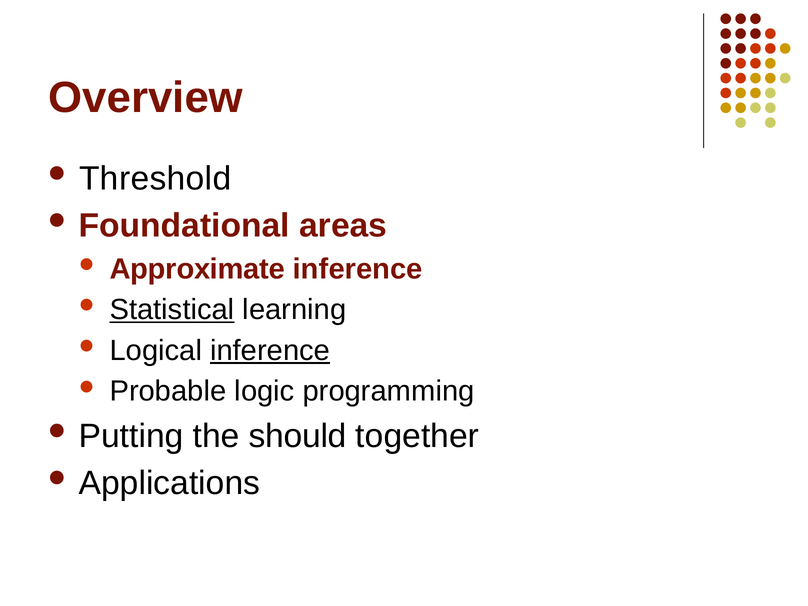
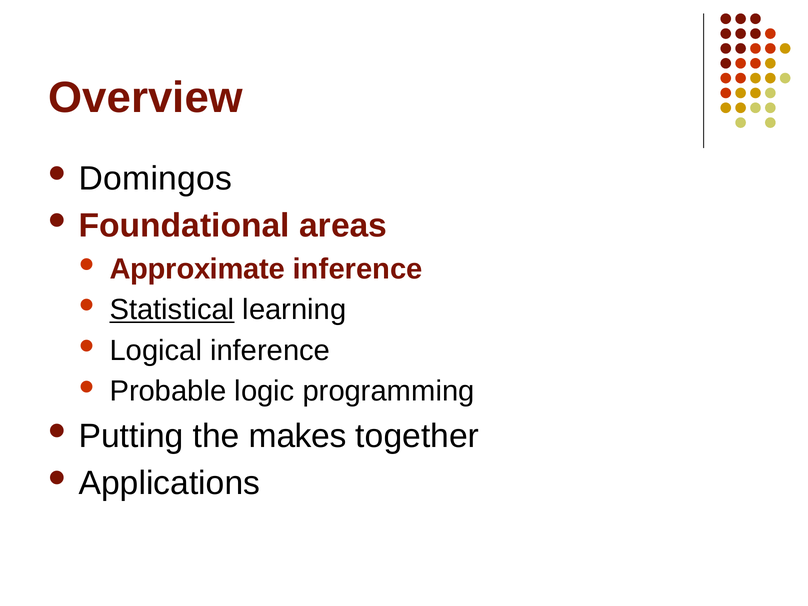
Threshold: Threshold -> Domingos (155, 179)
inference underline: present -> none (270, 351)
should: should -> makes (298, 436)
